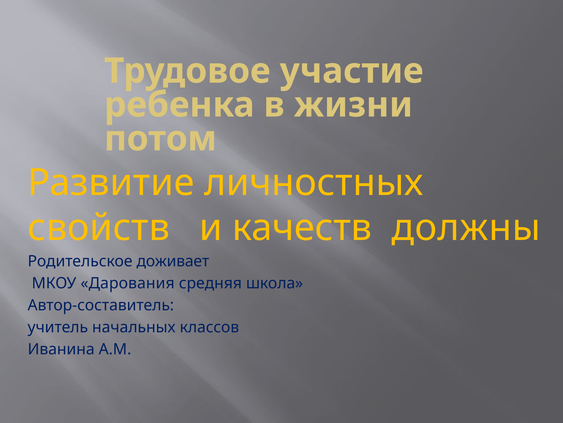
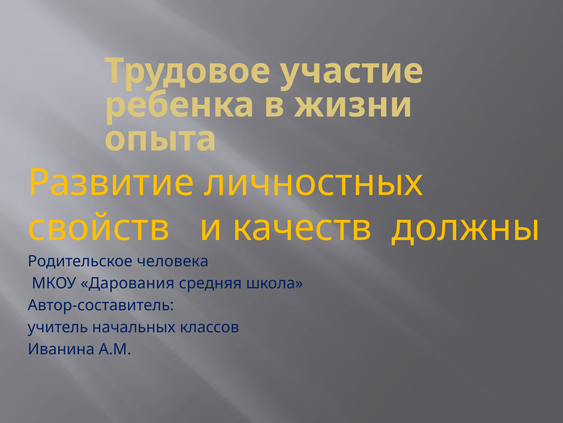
потом: потом -> опыта (160, 138)
доживает: доживает -> человека (173, 261)
